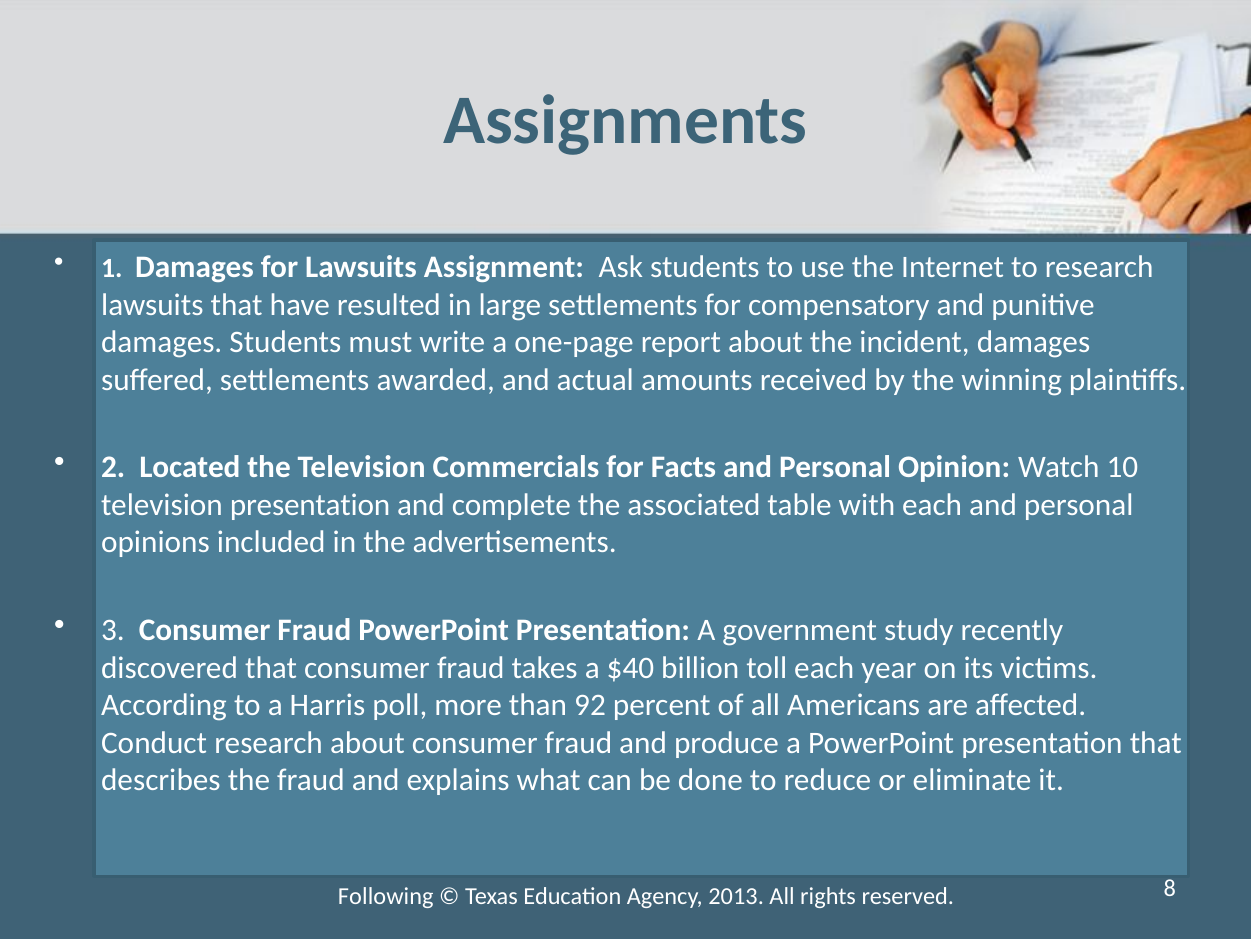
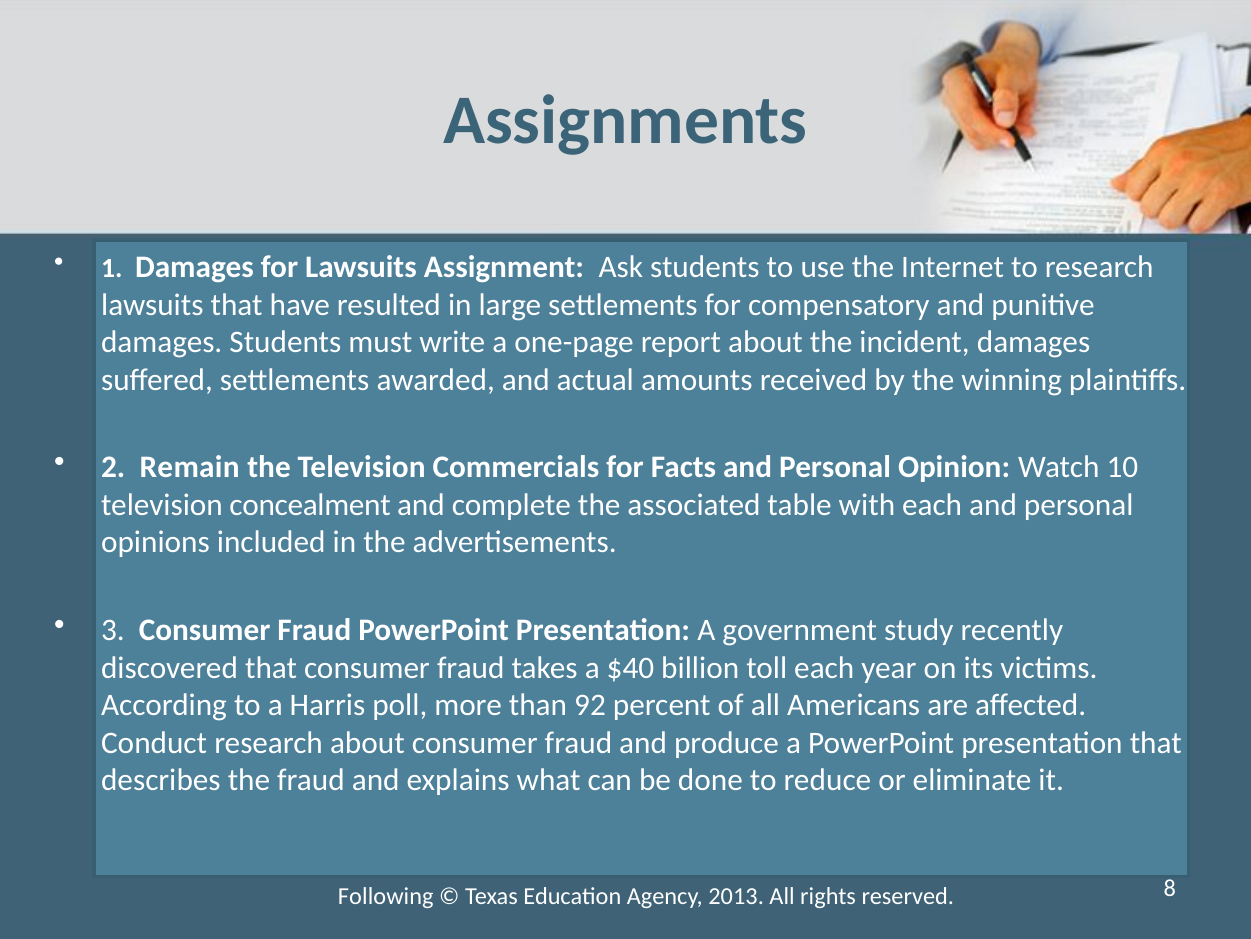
Located: Located -> Remain (190, 467)
television presentation: presentation -> concealment (310, 505)
